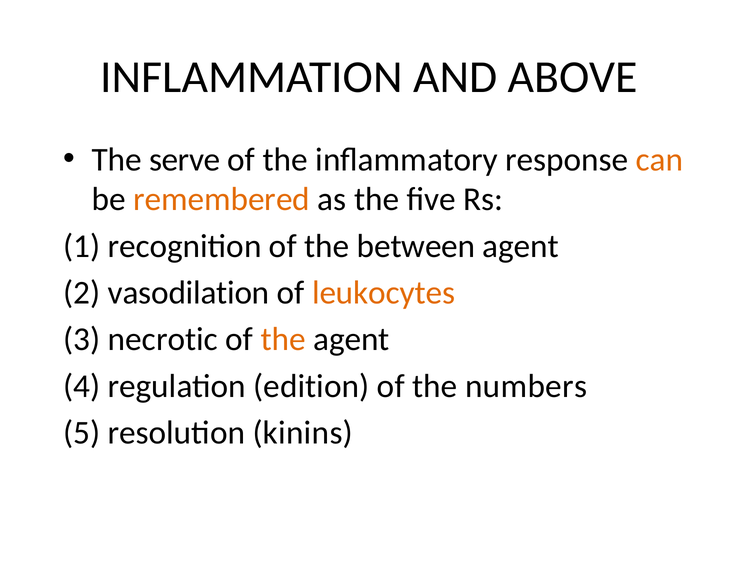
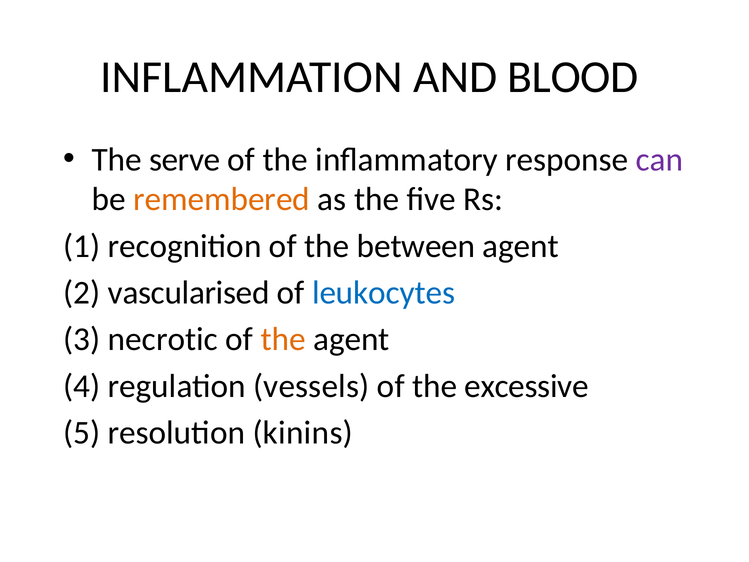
ABOVE: ABOVE -> BLOOD (573, 77)
can colour: orange -> purple (660, 159)
vasodilation: vasodilation -> vascularised (189, 293)
leukocytes colour: orange -> blue (384, 293)
edition: edition -> vessels (311, 386)
numbers: numbers -> excessive (527, 386)
